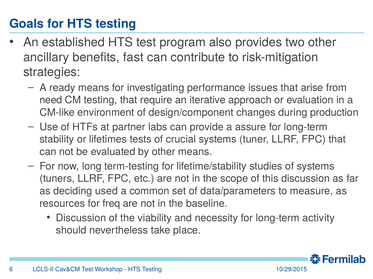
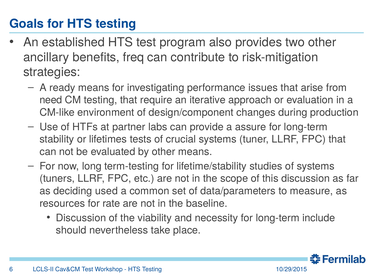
fast: fast -> freq (133, 57)
freq: freq -> rate (111, 204)
activity: activity -> include (319, 218)
